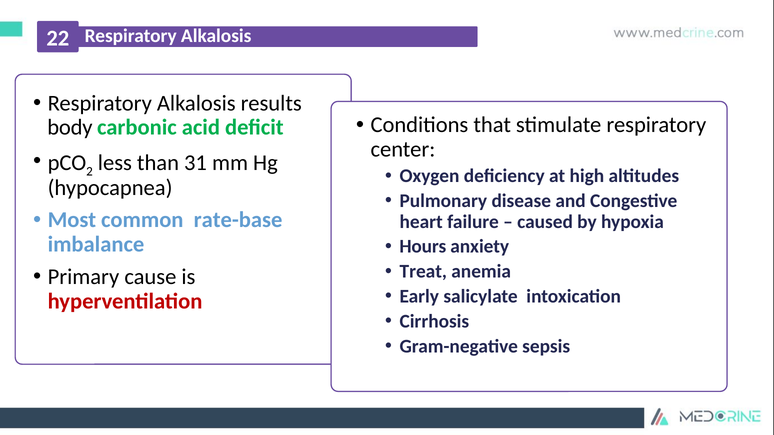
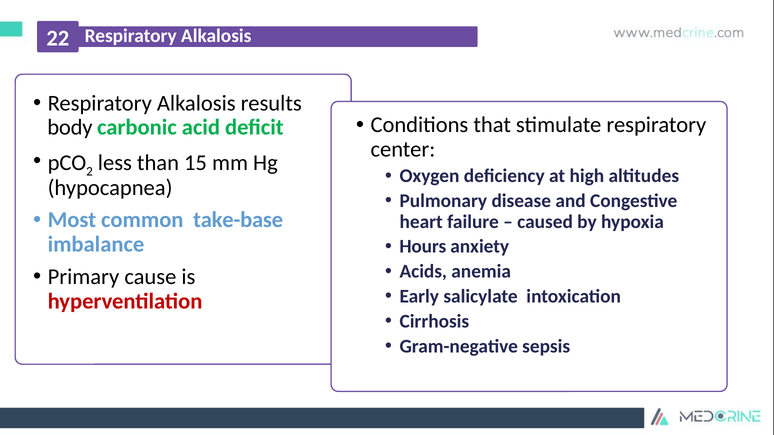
31: 31 -> 15 (195, 163)
rate-base: rate-base -> take-base (238, 220)
Treat: Treat -> Acids (423, 272)
